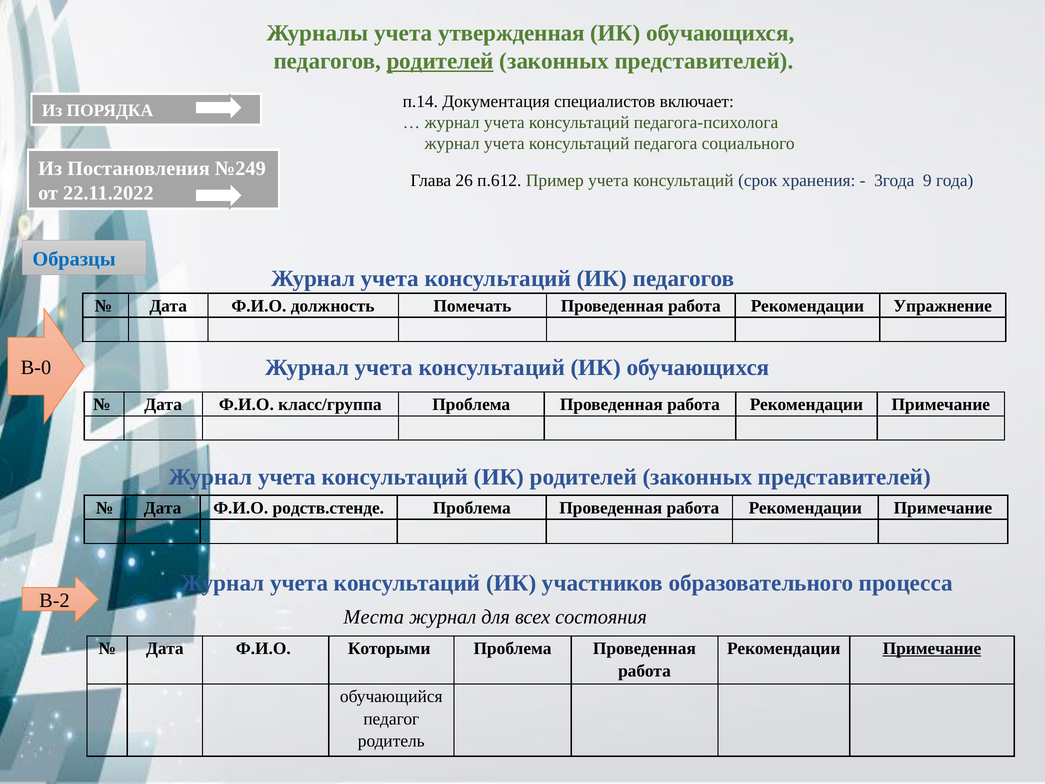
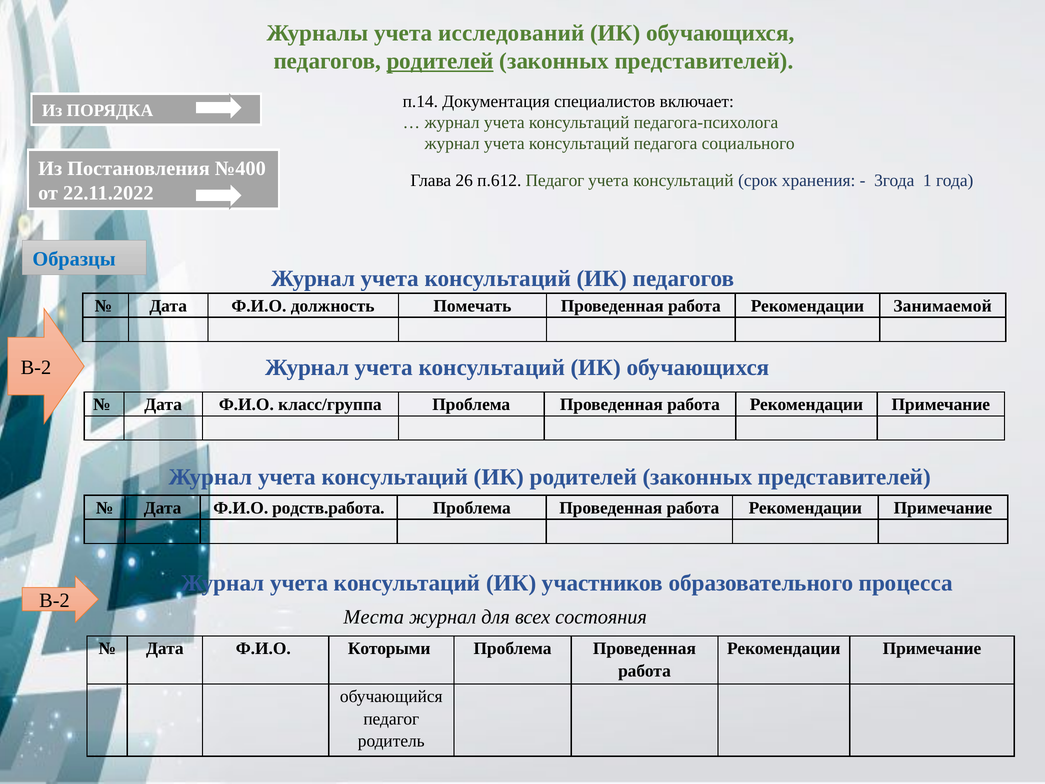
утвержденная: утвержденная -> исследований (511, 33)
№249: №249 -> №400 (240, 168)
п.612 Пример: Пример -> Педагог (555, 181)
9: 9 -> 1 (927, 181)
Упражнение: Упражнение -> Занимаемой (943, 306)
В-0: В-0 -> В-2 (36, 367)
родств.стенде: родств.стенде -> родств.работа (328, 508)
Примечание underline: present -> none (932, 648)
